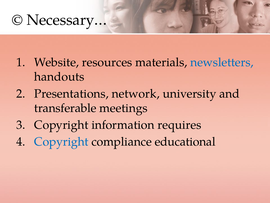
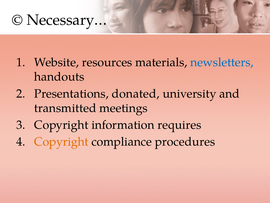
network: network -> donated (136, 93)
transferable: transferable -> transmitted (65, 108)
Copyright colour: blue -> orange (61, 141)
educational: educational -> procedures (185, 141)
